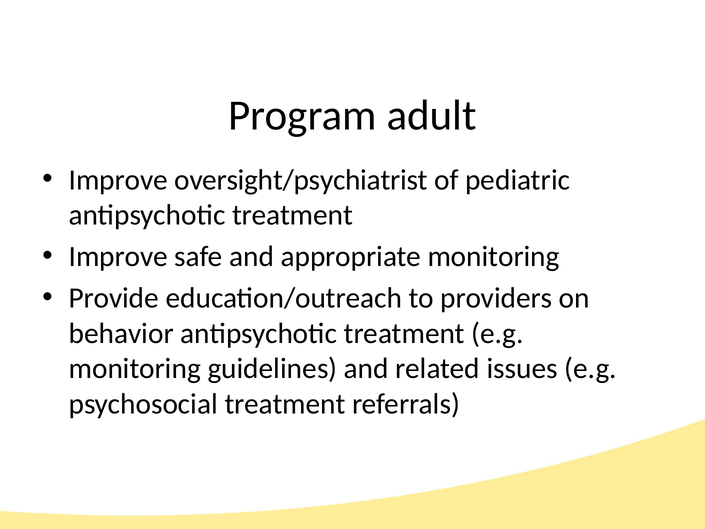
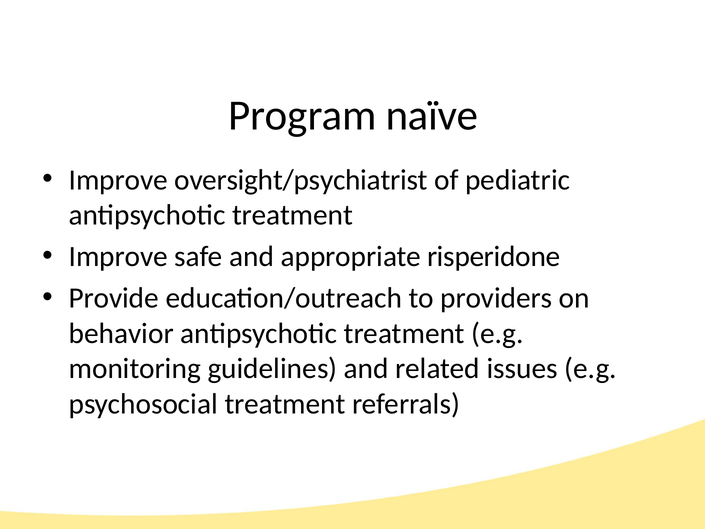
adult: adult -> naïve (432, 116)
appropriate monitoring: monitoring -> risperidone (494, 257)
